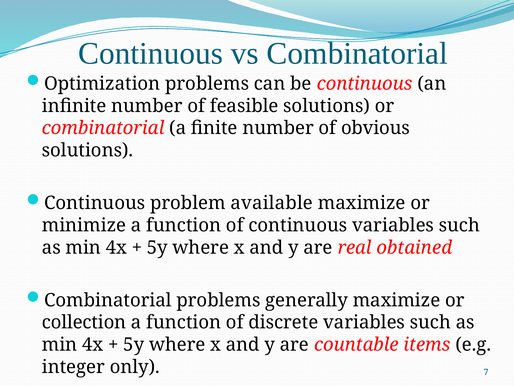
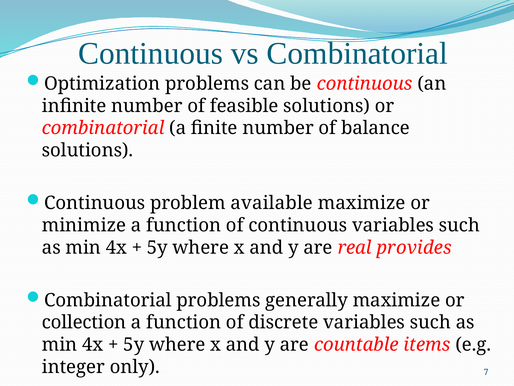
obvious: obvious -> balance (375, 128)
obtained: obtained -> provides (414, 247)
